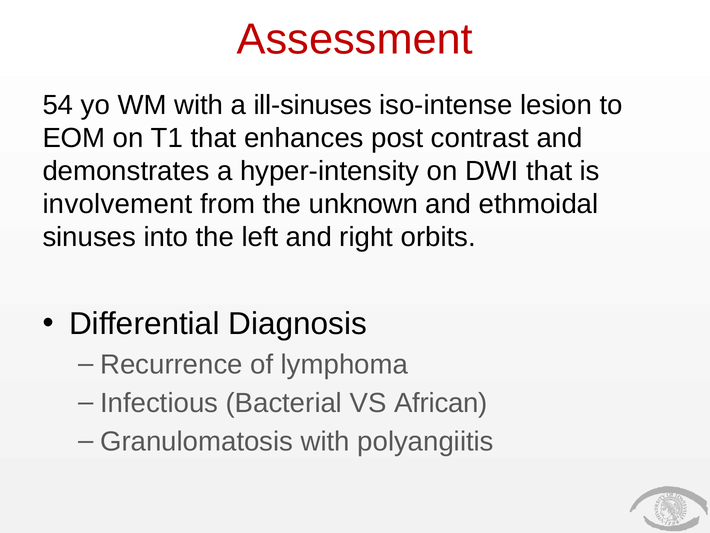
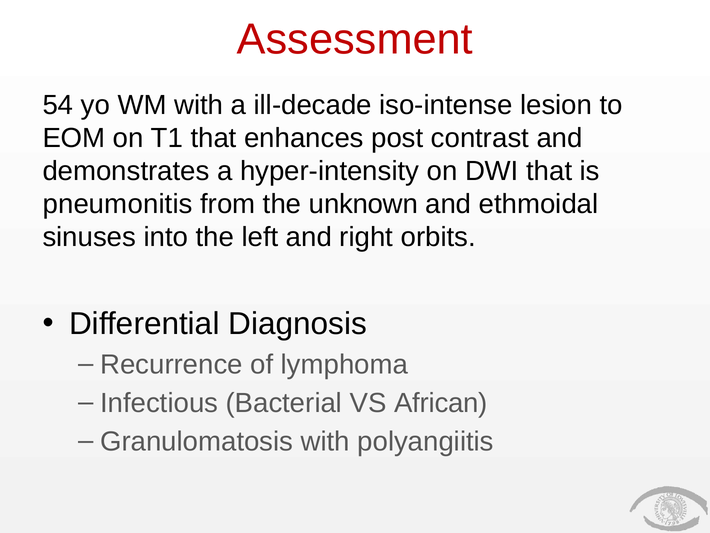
ill-sinuses: ill-sinuses -> ill-decade (313, 105)
involvement: involvement -> pneumonitis (118, 204)
